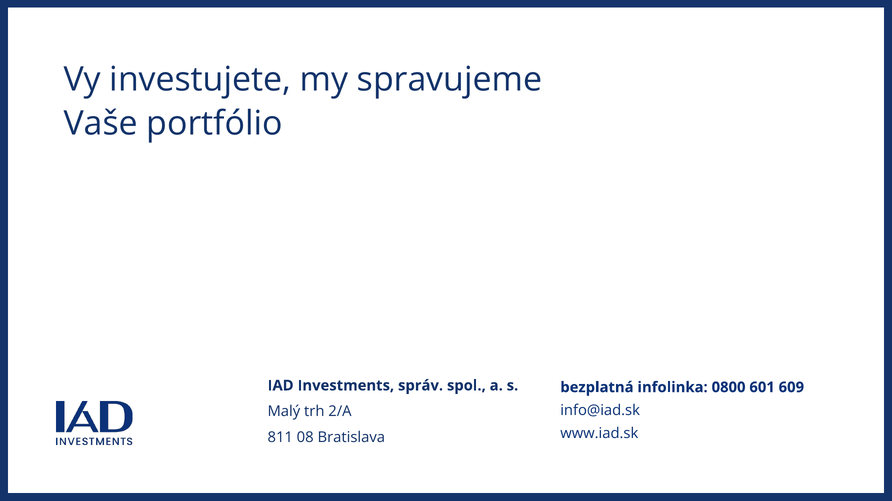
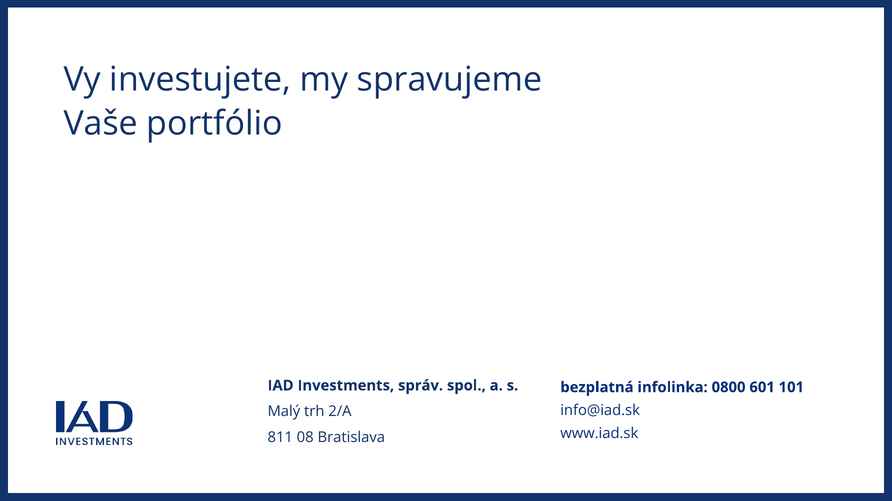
609: 609 -> 101 (791, 388)
